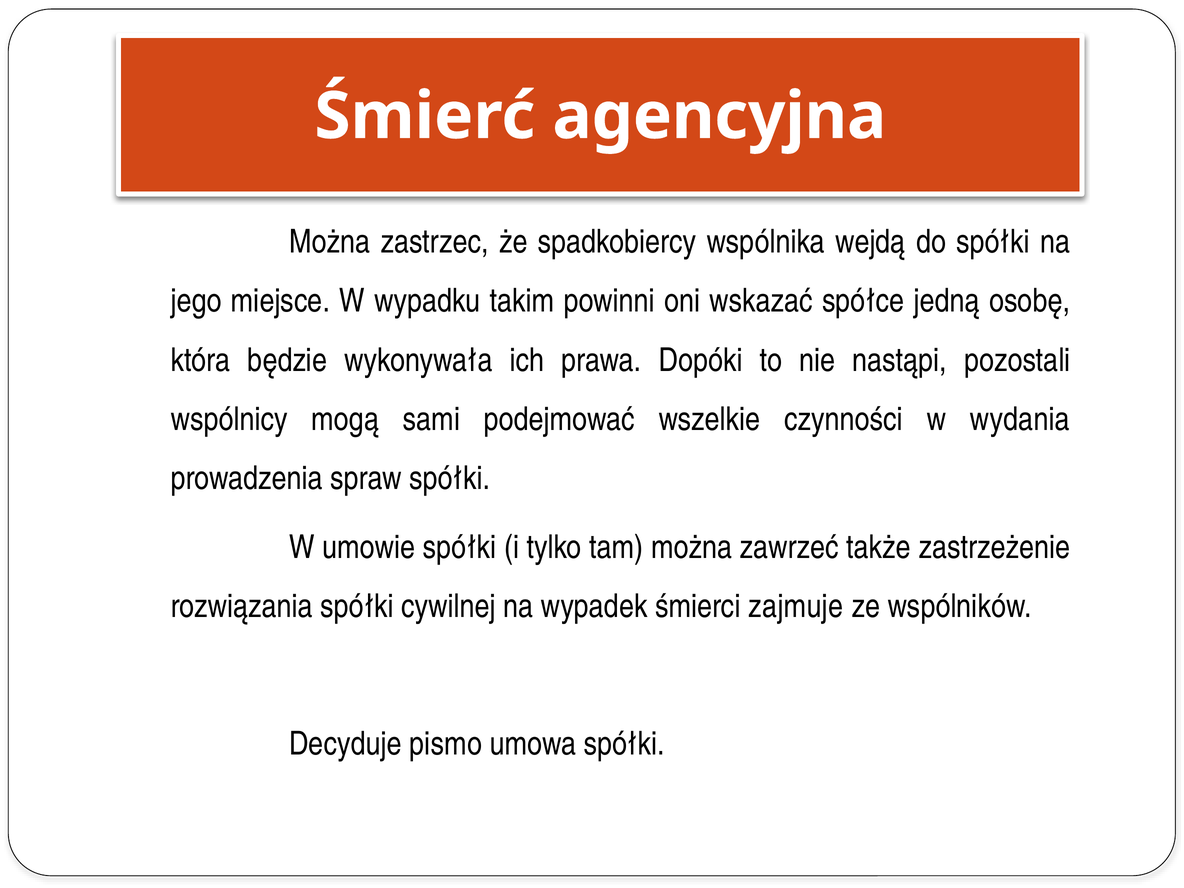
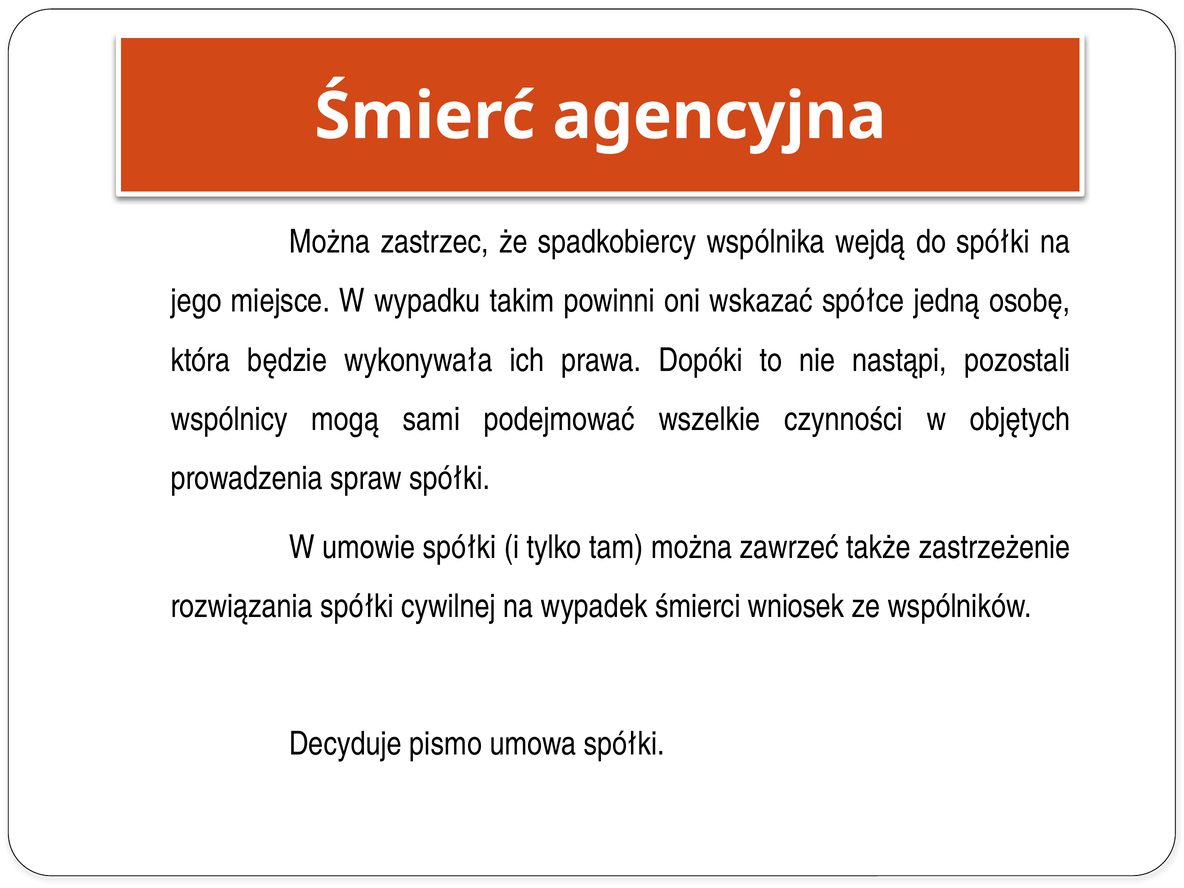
wydania: wydania -> objętych (1020, 419)
zajmuje: zajmuje -> wniosek (796, 607)
